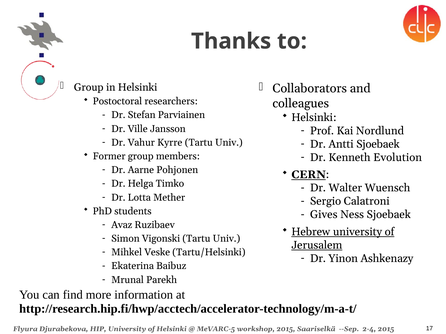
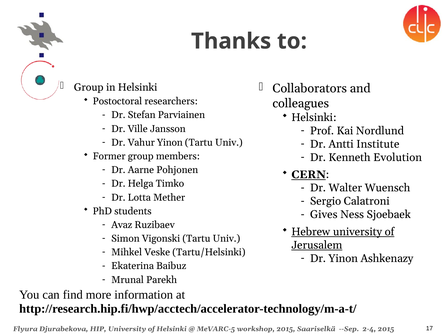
Vahur Kyrre: Kyrre -> Yinon (170, 143)
Antti Sjoebaek: Sjoebaek -> Institute (378, 144)
